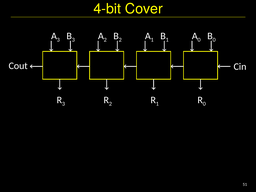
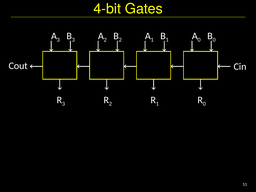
Cover: Cover -> Gates (144, 9)
